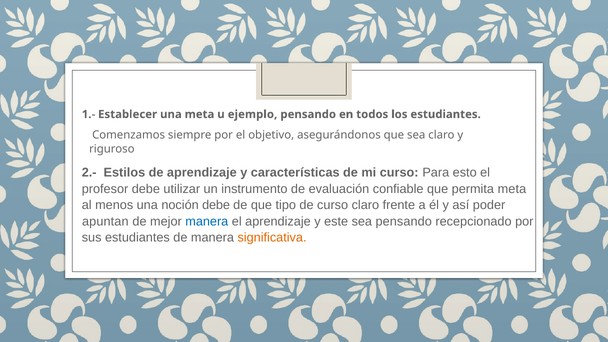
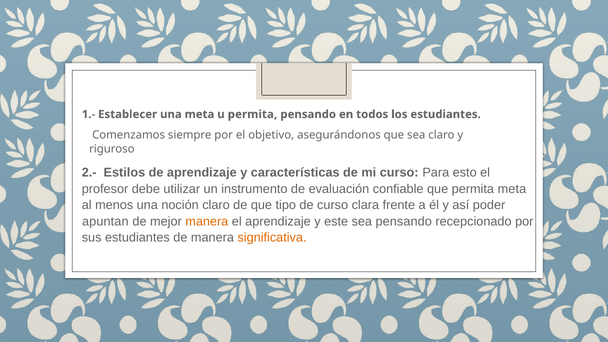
u ejemplo: ejemplo -> permita (252, 114)
noción debe: debe -> claro (216, 205)
curso claro: claro -> clara (365, 205)
manera colour: blue -> orange (207, 221)
